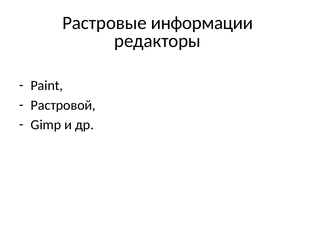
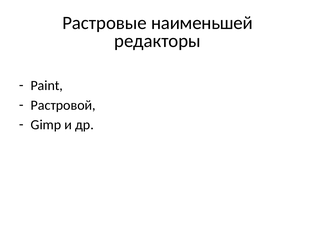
информации: информации -> наименьшей (202, 23)
